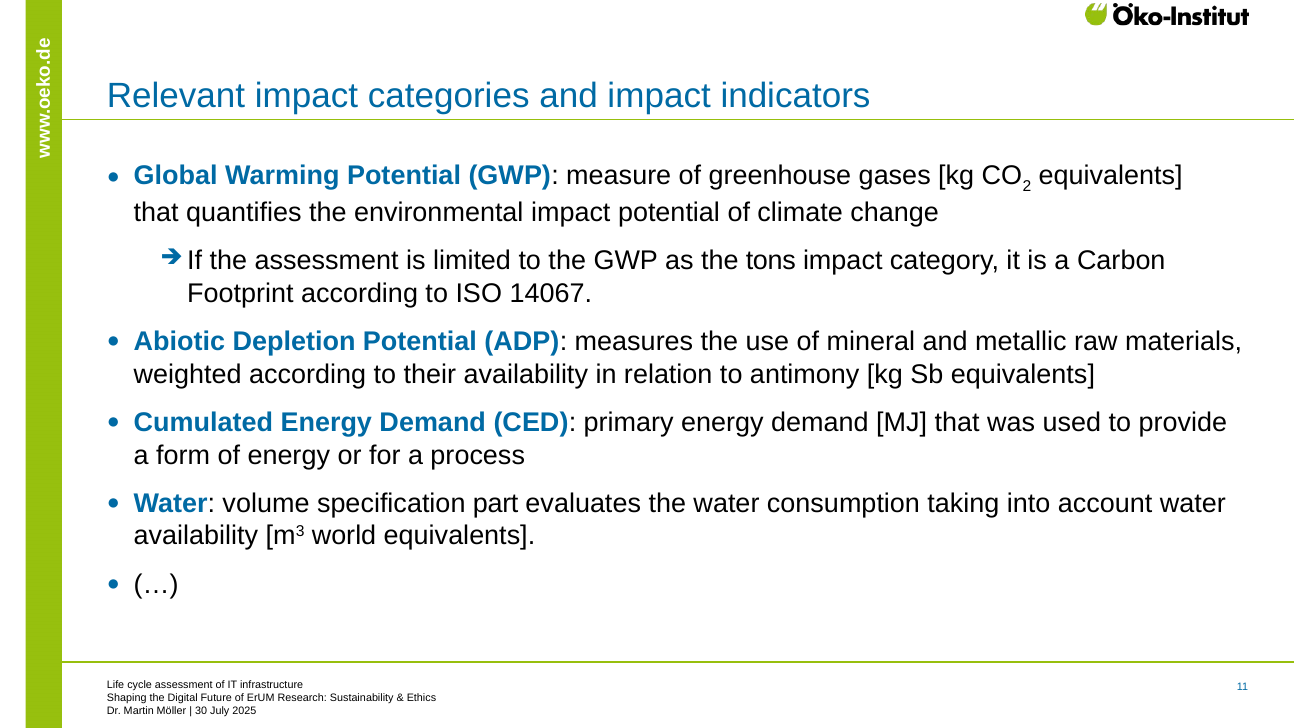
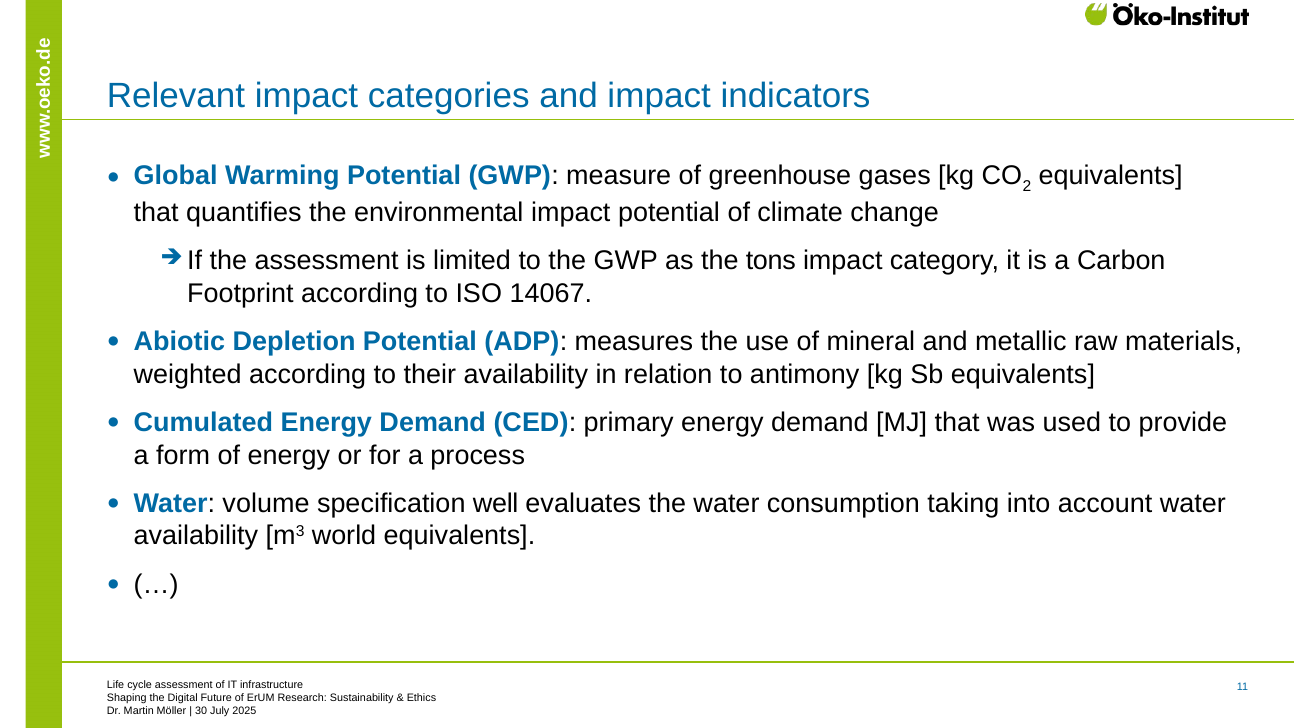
part: part -> well (496, 504)
